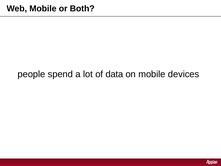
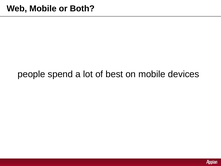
data: data -> best (114, 74)
